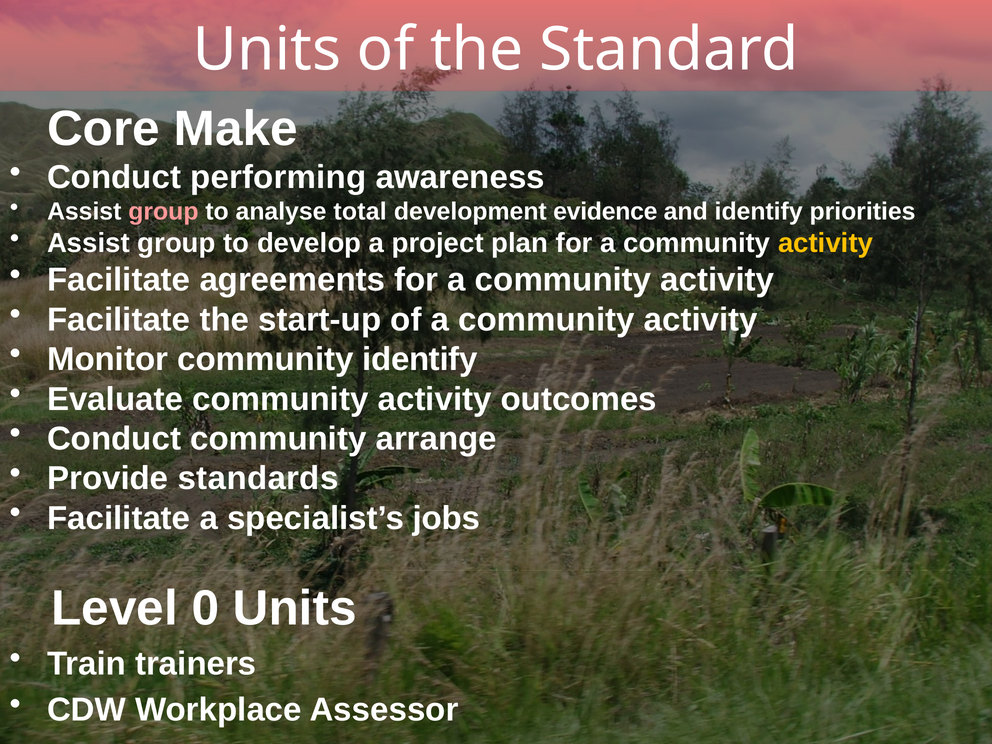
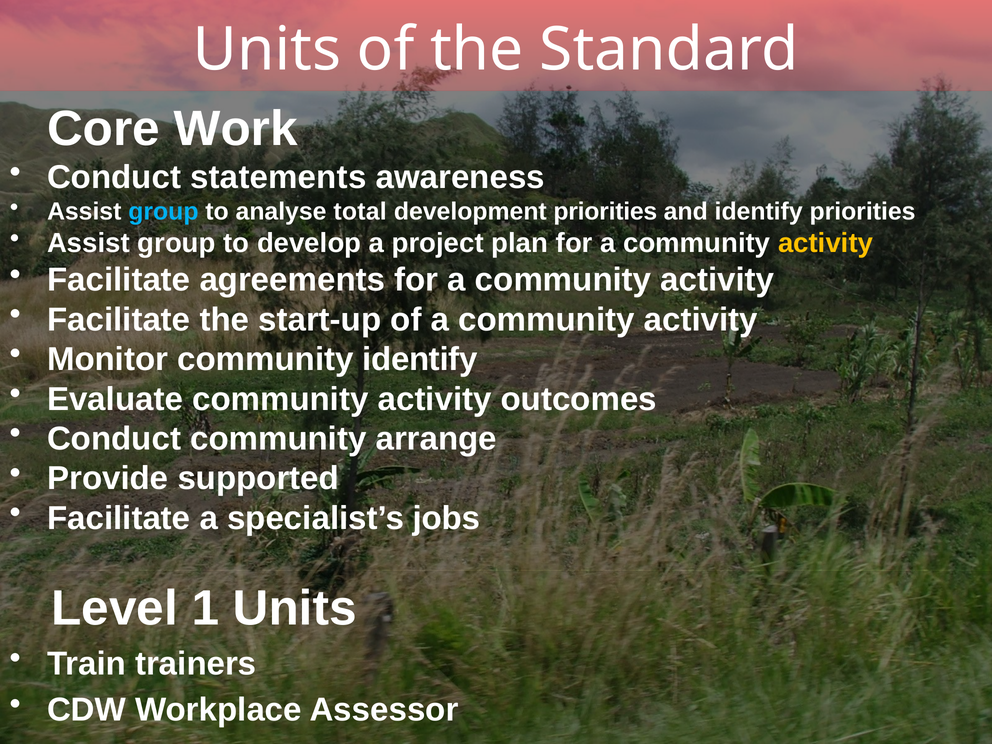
Make: Make -> Work (236, 129)
performing: performing -> statements (278, 178)
group colour: pink -> light blue (163, 212)
development evidence: evidence -> priorities (605, 212)
standards: standards -> supported (258, 478)
0: 0 -> 1 (205, 609)
